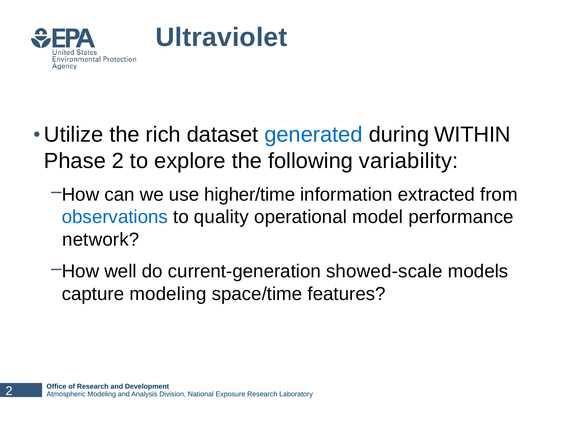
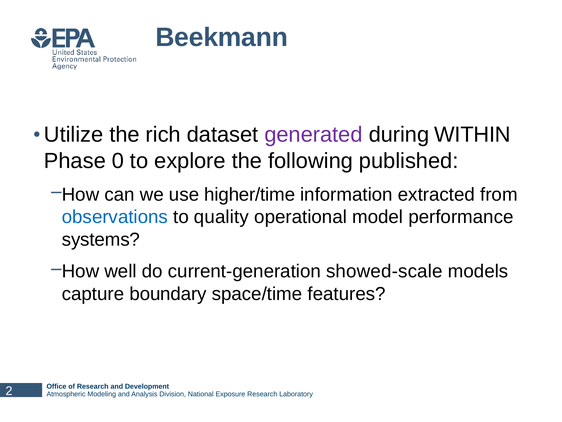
Ultraviolet: Ultraviolet -> Beekmann (222, 37)
generated colour: blue -> purple (313, 135)
Phase 2: 2 -> 0 (118, 161)
variability: variability -> published (409, 161)
network: network -> systems (101, 239)
capture modeling: modeling -> boundary (168, 294)
